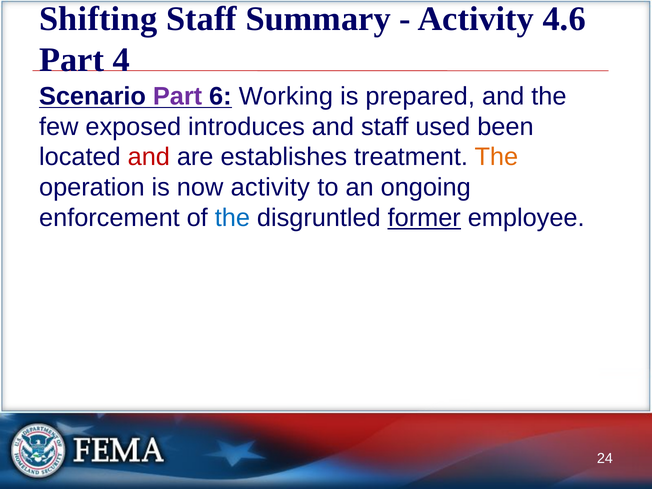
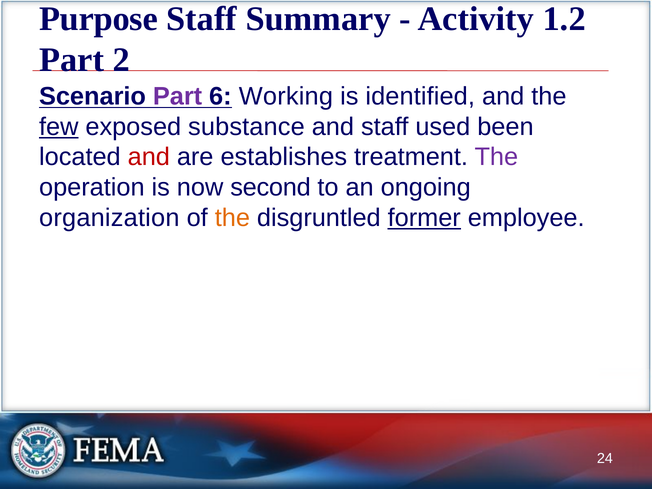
Shifting: Shifting -> Purpose (98, 19)
4.6: 4.6 -> 1.2 (564, 19)
4: 4 -> 2 (121, 60)
prepared: prepared -> identified (420, 96)
few underline: none -> present (59, 127)
introduces: introduces -> substance (246, 127)
The colour: orange -> purple (496, 157)
now activity: activity -> second (271, 187)
enforcement: enforcement -> organization (109, 218)
the colour: blue -> orange (232, 218)
